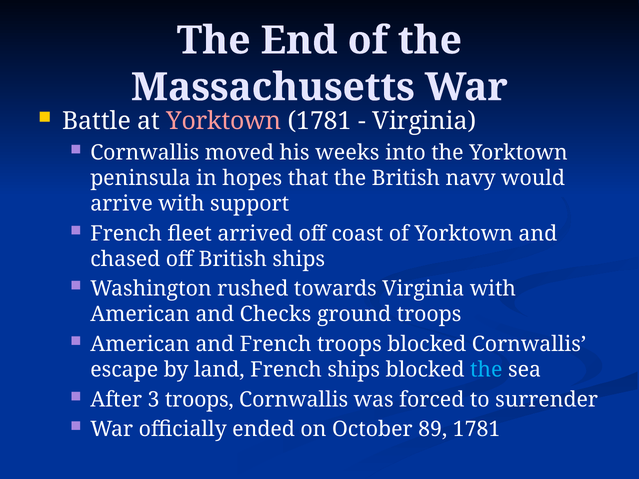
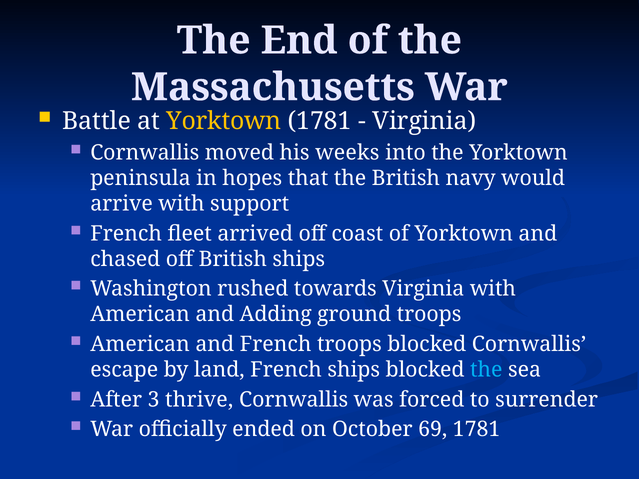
Yorktown colour: pink -> yellow (224, 121)
Checks: Checks -> Adding (276, 315)
3 troops: troops -> thrive (199, 400)
89: 89 -> 69 (433, 430)
